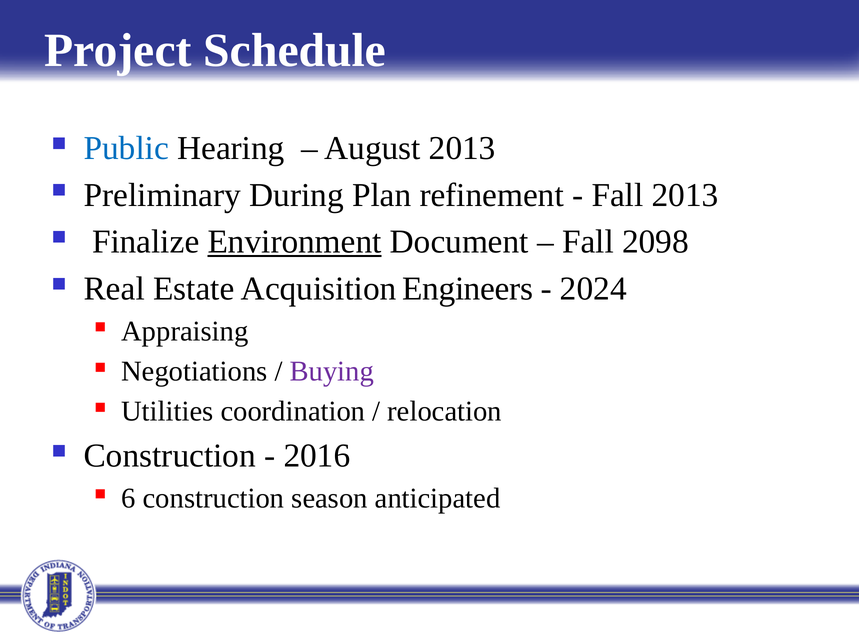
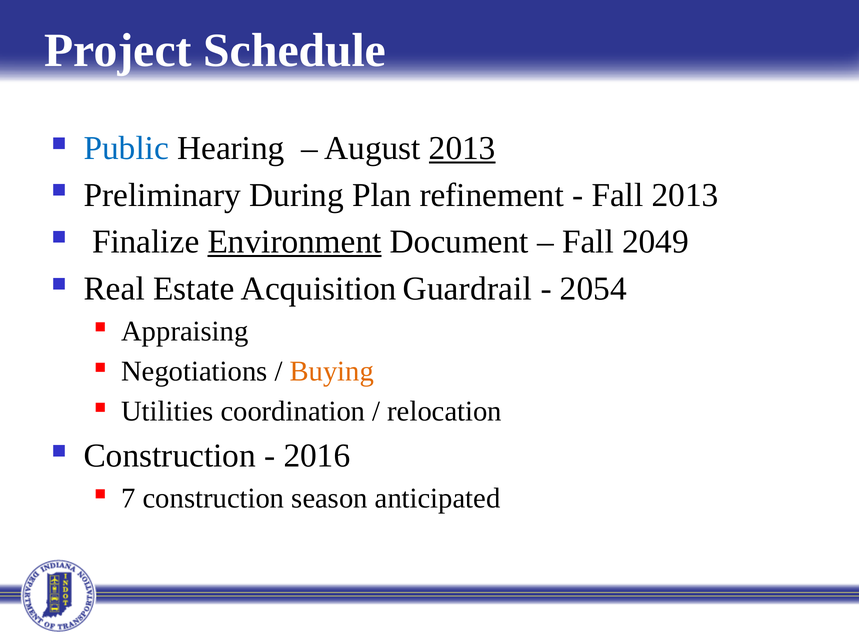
2013 underline: none -> present (462, 148)
2098: 2098 -> 2049 (655, 242)
Engineers: Engineers -> Guardrail (467, 289)
2024: 2024 -> 2054 (593, 289)
Buying colour: purple -> orange (332, 371)
6: 6 -> 7 (129, 498)
